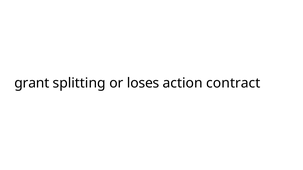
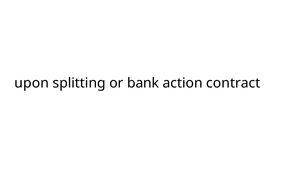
grant: grant -> upon (32, 83)
loses: loses -> bank (143, 83)
